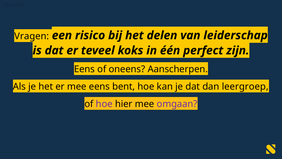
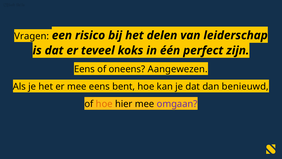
Aanscherpen: Aanscherpen -> Aangewezen (178, 69)
leergroep: leergroep -> benieuwd (245, 86)
hoe colour: purple -> orange (104, 104)
